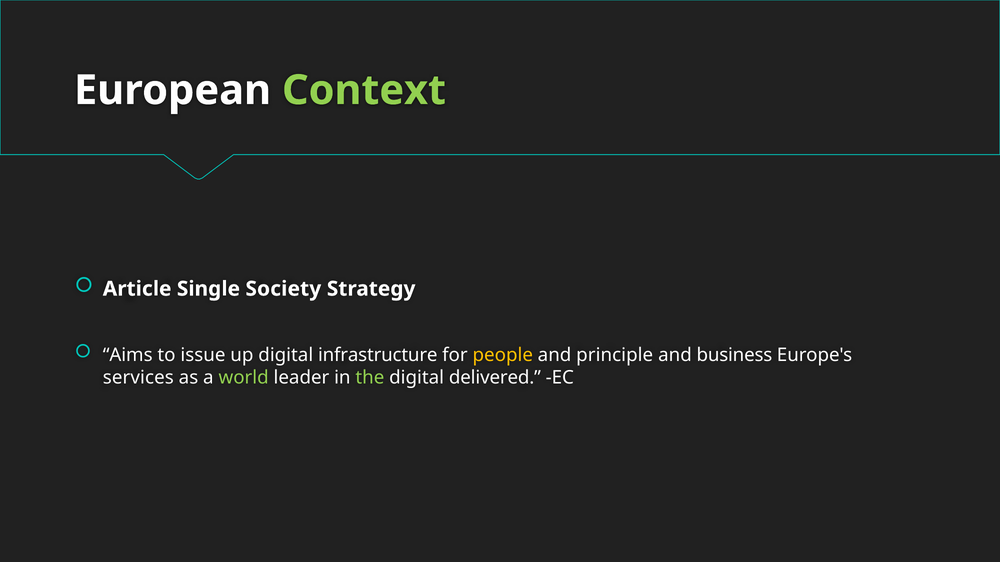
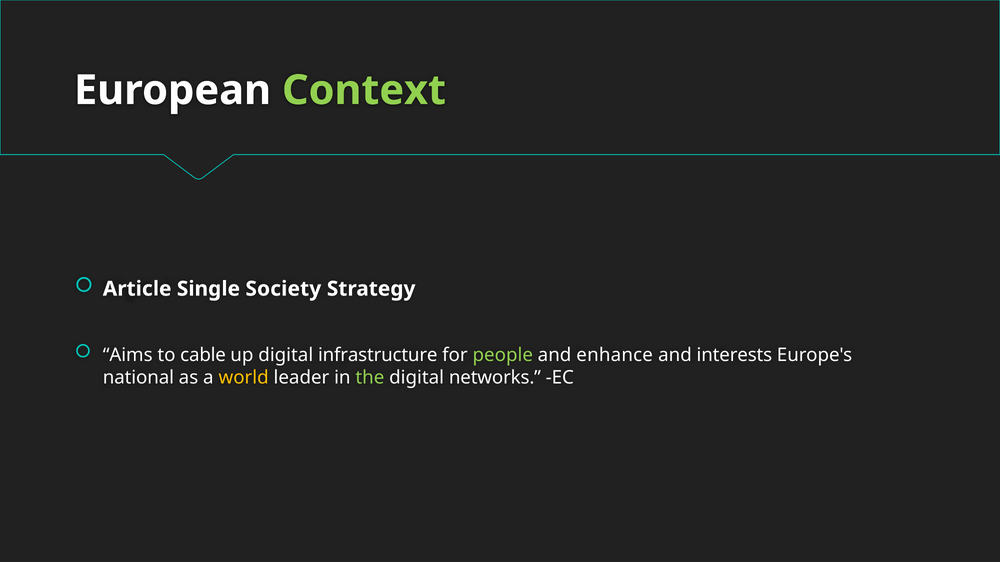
issue: issue -> cable (203, 355)
people colour: yellow -> light green (503, 355)
principle: principle -> enhance (615, 355)
business: business -> interests (734, 355)
services: services -> national (138, 378)
world colour: light green -> yellow (244, 378)
delivered: delivered -> networks (495, 378)
